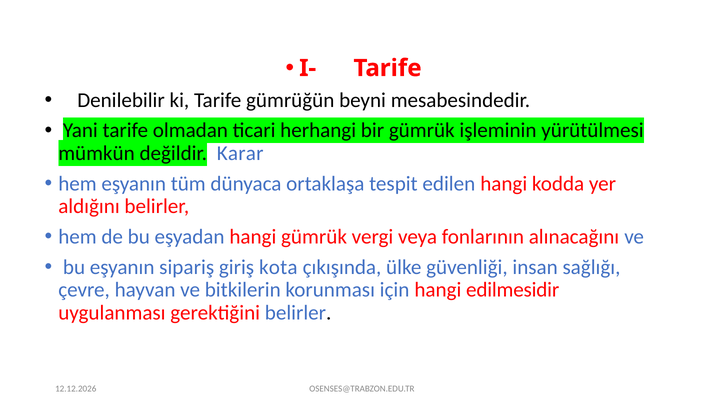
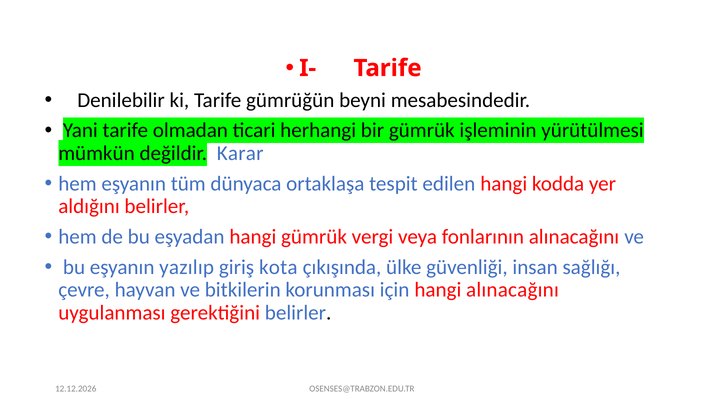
sipariş: sipariş -> yazılıp (187, 267)
hangi edilmesidir: edilmesidir -> alınacağını (512, 290)
